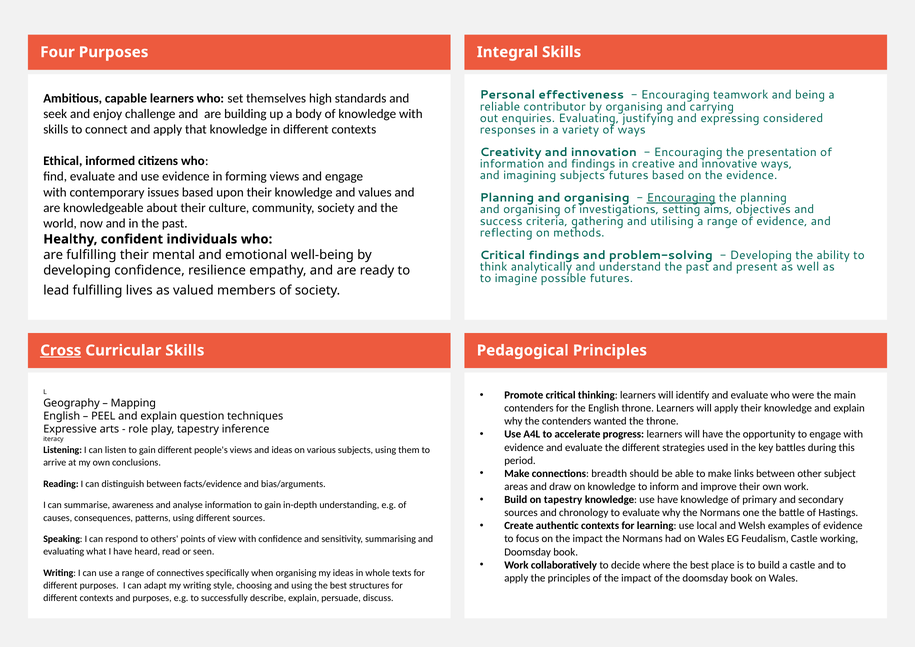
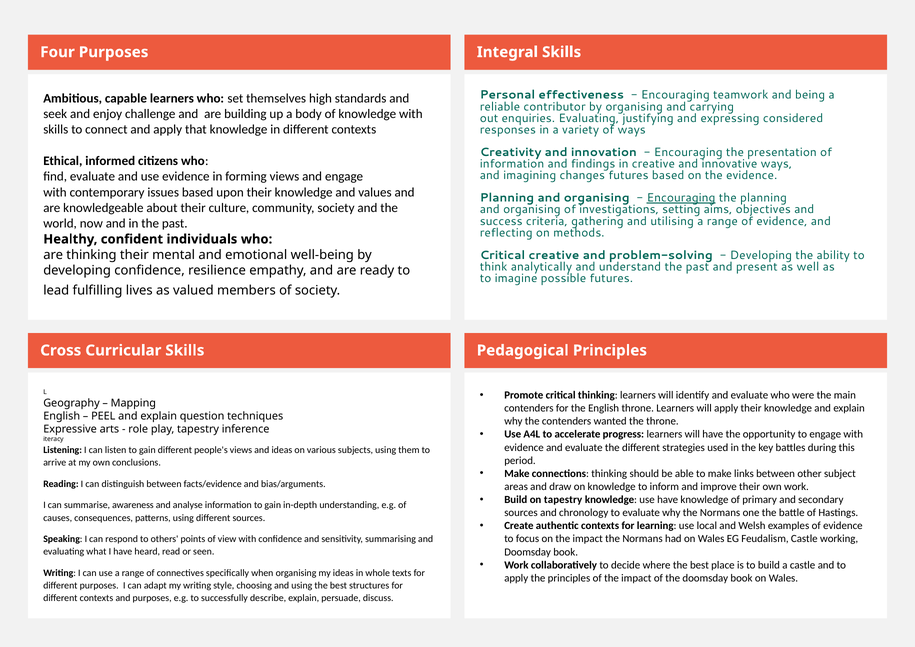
imagining subjects: subjects -> changes (582, 175)
Critical findings: findings -> creative (554, 255)
are fulfilling: fulfilling -> thinking (91, 255)
Cross underline: present -> none (61, 350)
connections breadth: breadth -> thinking (609, 474)
